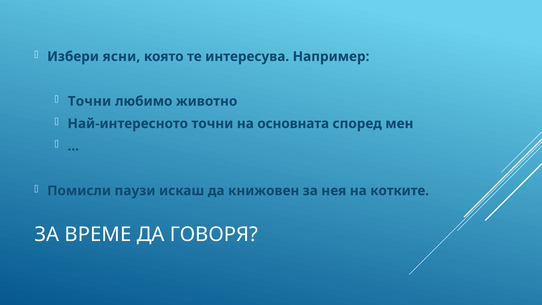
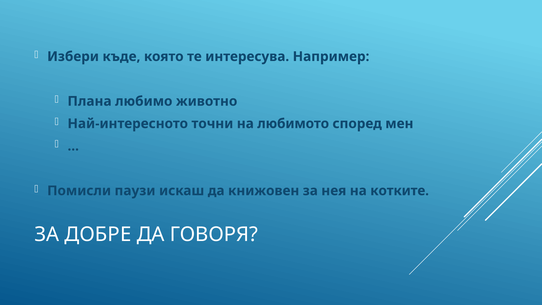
ясни: ясни -> къде (121, 57)
Точни: Точни -> Плана (90, 101)
основната: основната -> любимото (293, 124)
ВРЕМЕ: ВРЕМЕ -> ДОБРЕ (98, 234)
